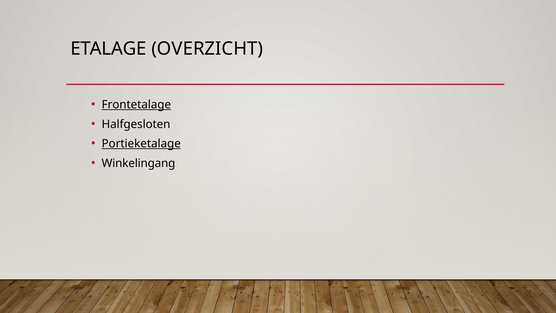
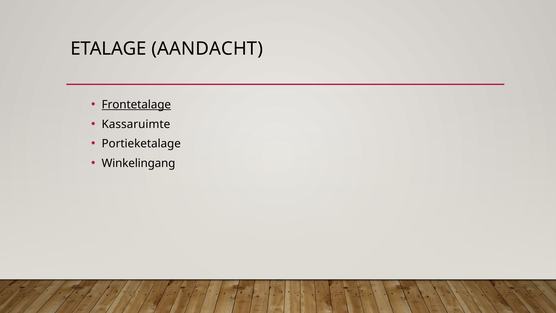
OVERZICHT: OVERZICHT -> AANDACHT (207, 49)
Halfgesloten: Halfgesloten -> Kassaruimte (136, 124)
Portieketalage underline: present -> none (141, 144)
